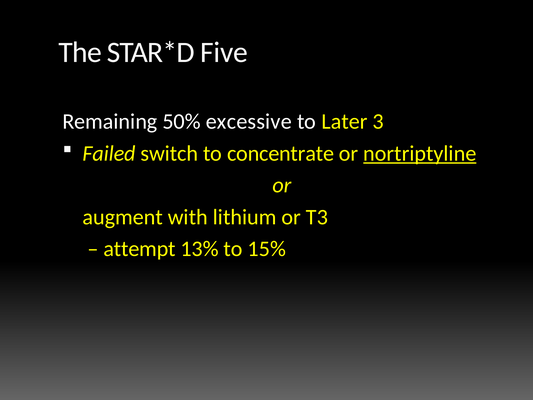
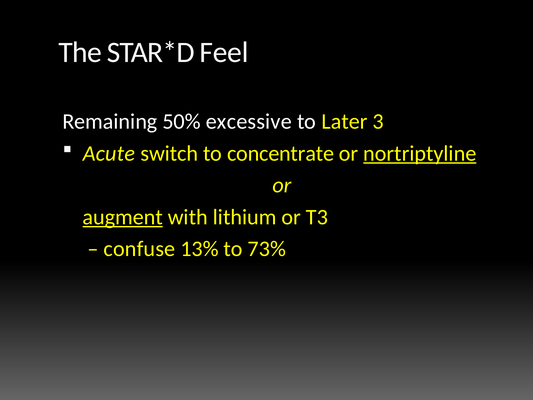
Five: Five -> Feel (224, 52)
Failed: Failed -> Acute (109, 153)
augment underline: none -> present (123, 217)
attempt: attempt -> confuse (139, 249)
15%: 15% -> 73% (267, 249)
